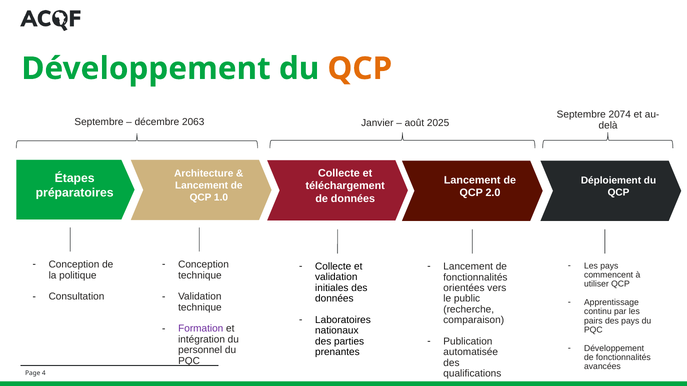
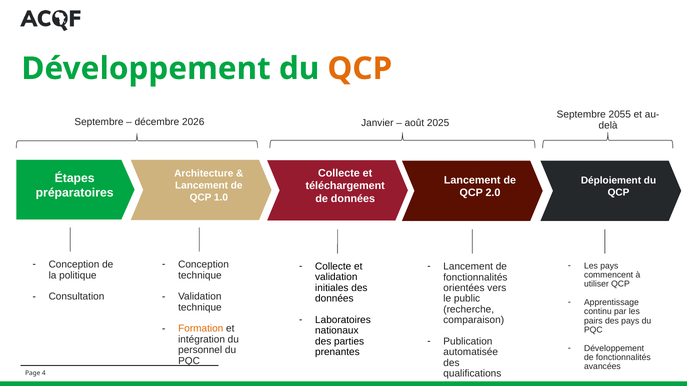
2074: 2074 -> 2055 (620, 115)
2063: 2063 -> 2026 (193, 122)
Formation colour: purple -> orange (201, 329)
